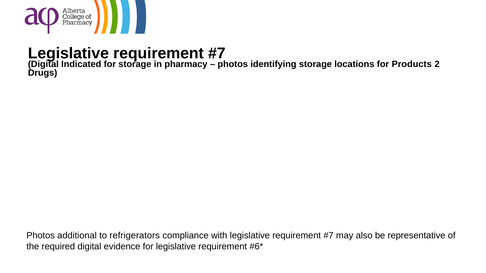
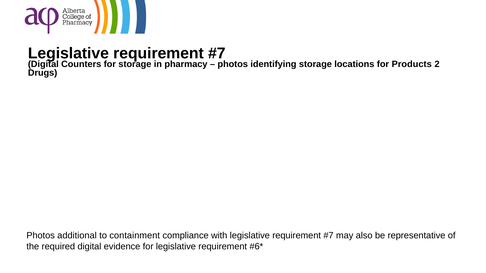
Indicated: Indicated -> Counters (81, 64)
refrigerators: refrigerators -> containment (135, 236)
